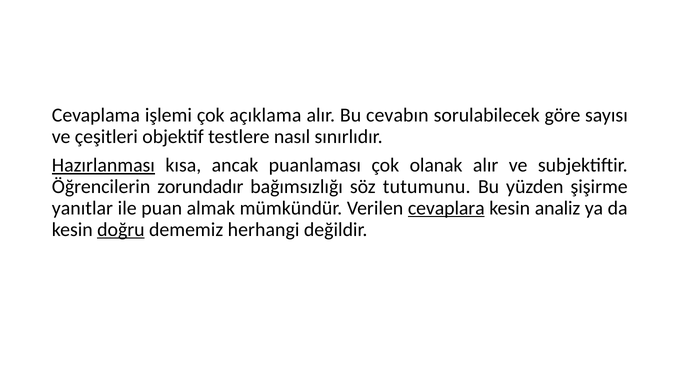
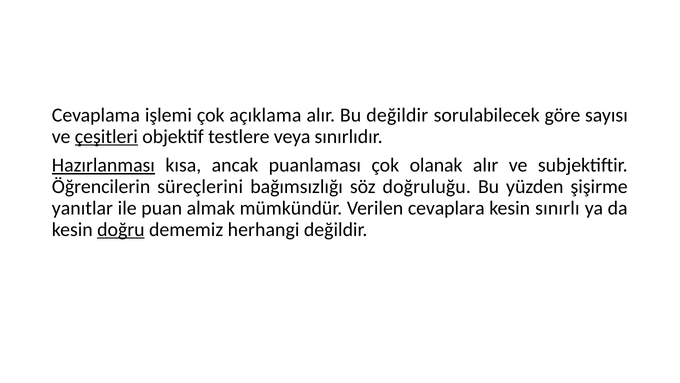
Bu cevabın: cevabın -> değildir (397, 115)
çeşitleri underline: none -> present (106, 136)
nasıl: nasıl -> veya (292, 136)
zorundadır: zorundadır -> süreçlerini (200, 186)
tutumunu: tutumunu -> doğruluğu (427, 186)
cevaplara underline: present -> none (446, 208)
analiz: analiz -> sınırlı (557, 208)
